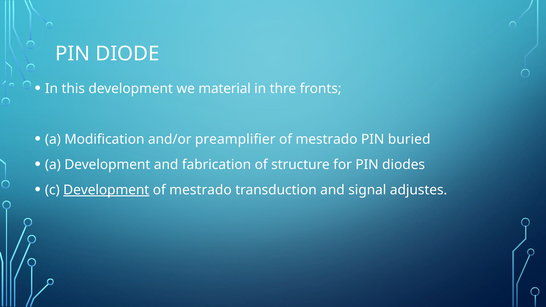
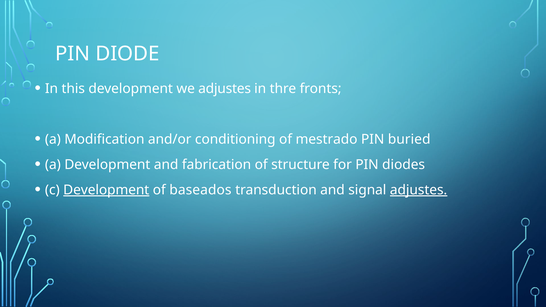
we material: material -> adjustes (225, 89)
preamplifier: preamplifier -> conditioning (235, 139)
mestrado: mestrado -> baseados (200, 190)
adjustes underline: none -> present (419, 190)
